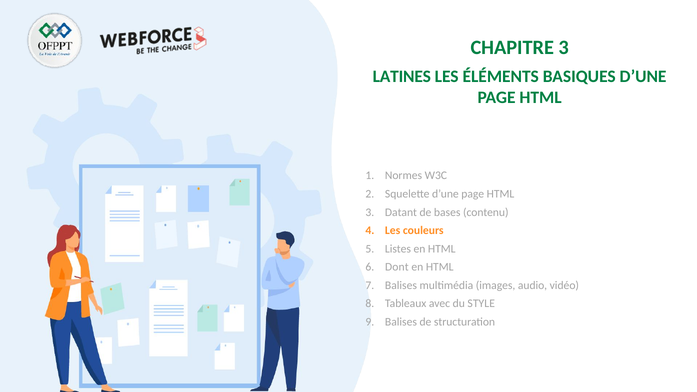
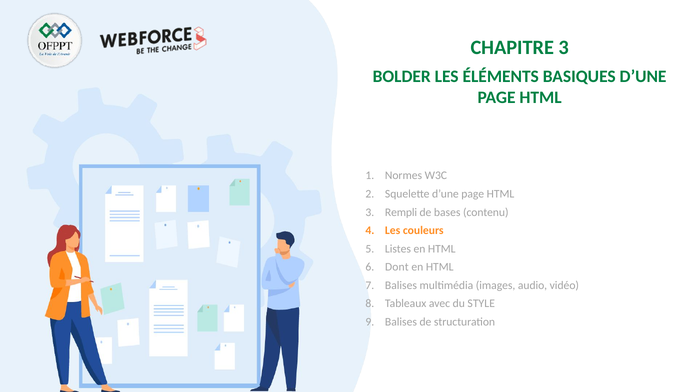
LATINES: LATINES -> BOLDER (402, 77)
Datant: Datant -> Rempli (401, 212)
